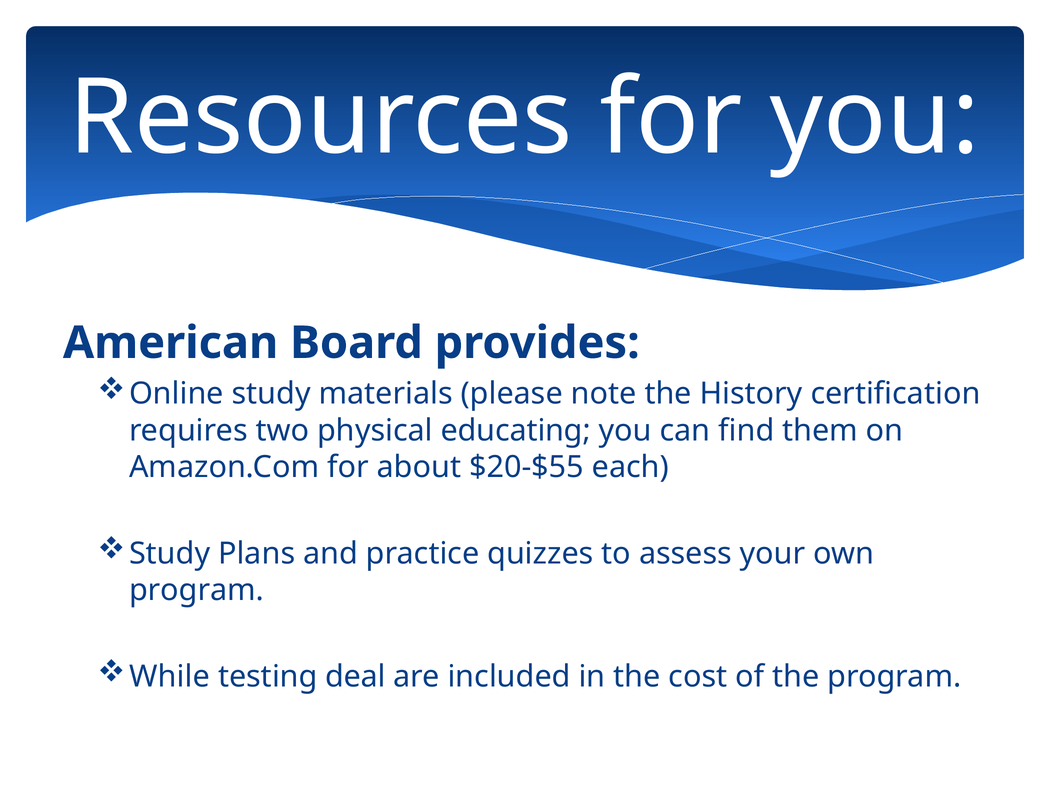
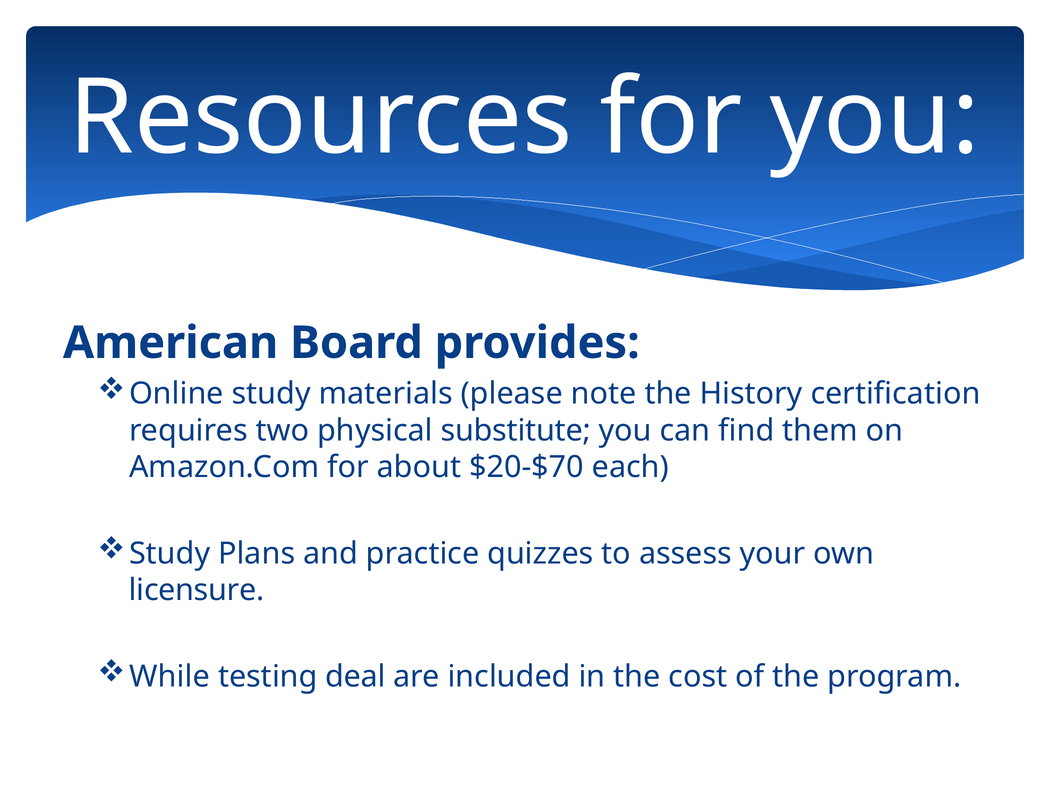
educating: educating -> substitute (516, 430)
$20-$55: $20-$55 -> $20-$70 (526, 467)
program: program -> licensure (197, 590)
